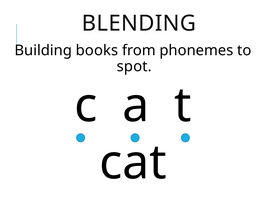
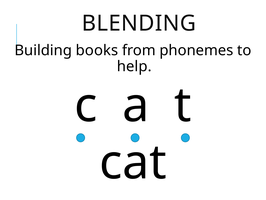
spot: spot -> help (134, 66)
